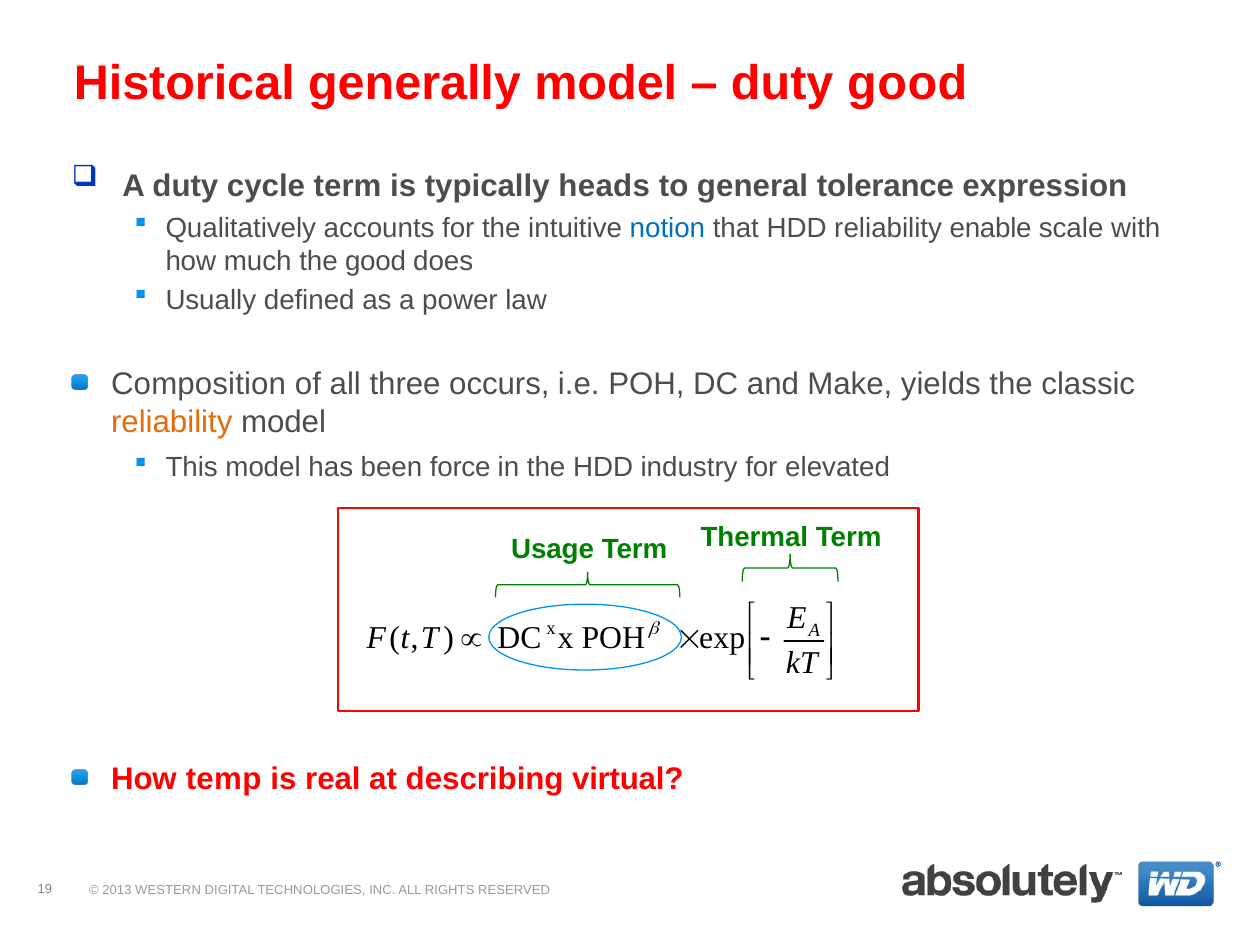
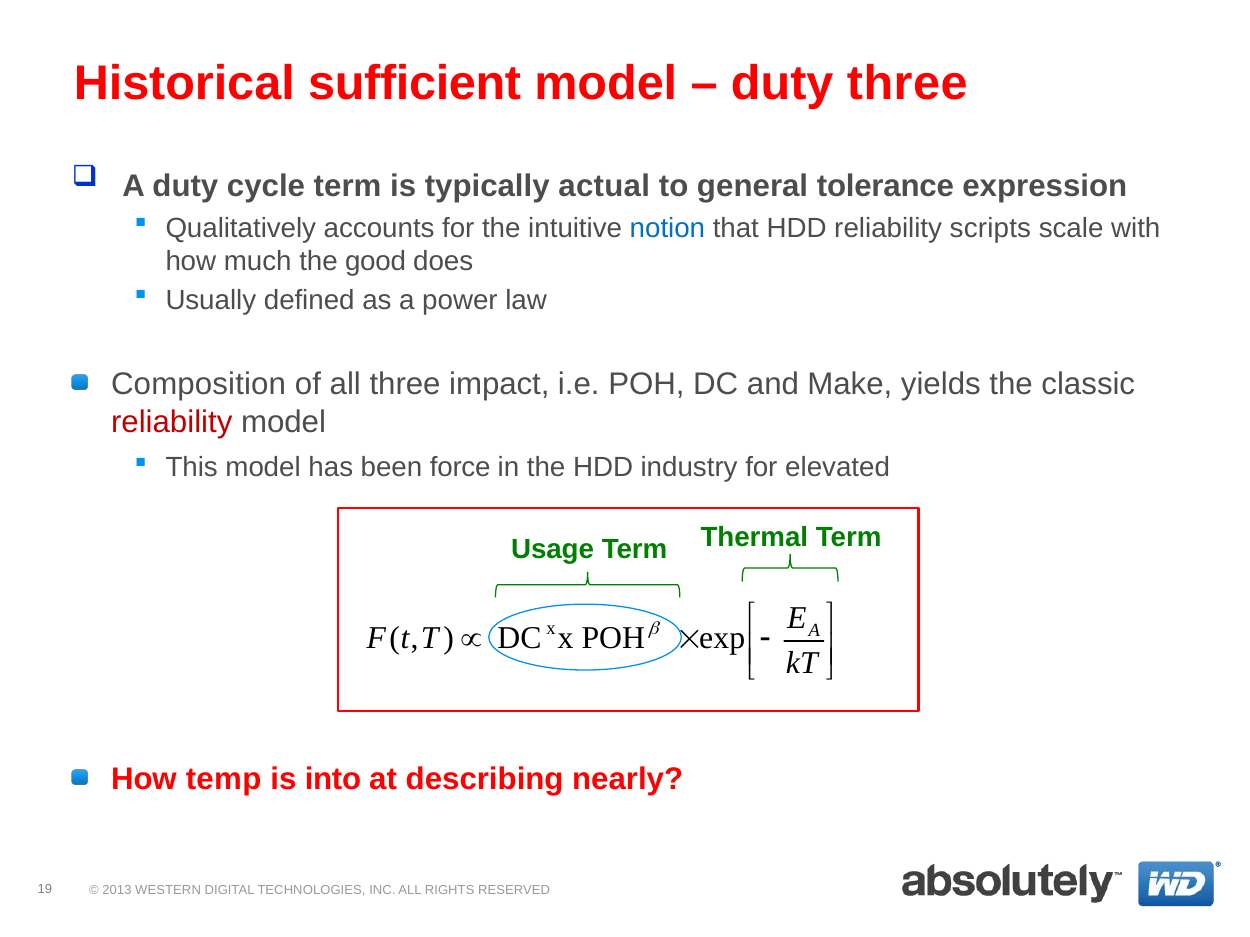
generally: generally -> sufficient (415, 83)
duty good: good -> three (907, 83)
heads: heads -> actual (604, 186)
enable: enable -> scripts (990, 228)
occurs: occurs -> impact (499, 385)
reliability colour: orange -> red (172, 422)
real: real -> into (333, 780)
virtual: virtual -> nearly (628, 780)
